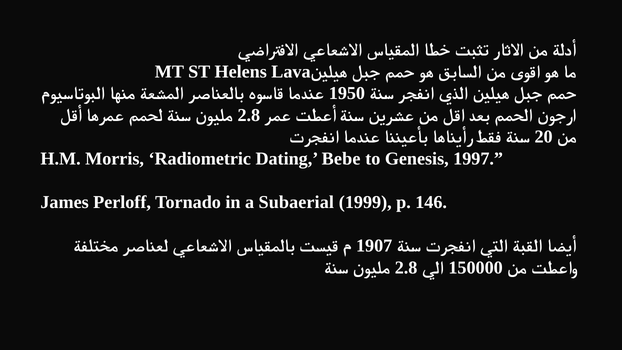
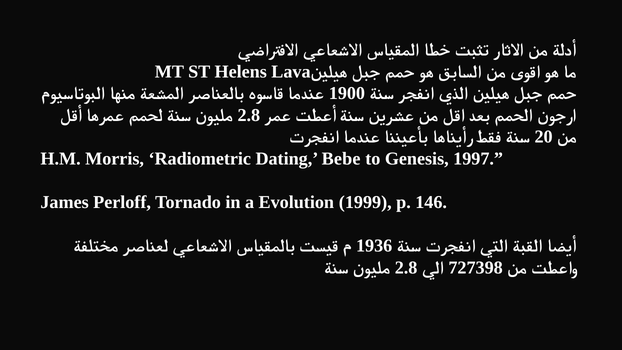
1950: 1950 -> 1900 (347, 93)
Subaerial: Subaerial -> Evolution (296, 202)
1907: 1907 -> 1936 (374, 246)
150000: 150000 -> 727398 (476, 268)
